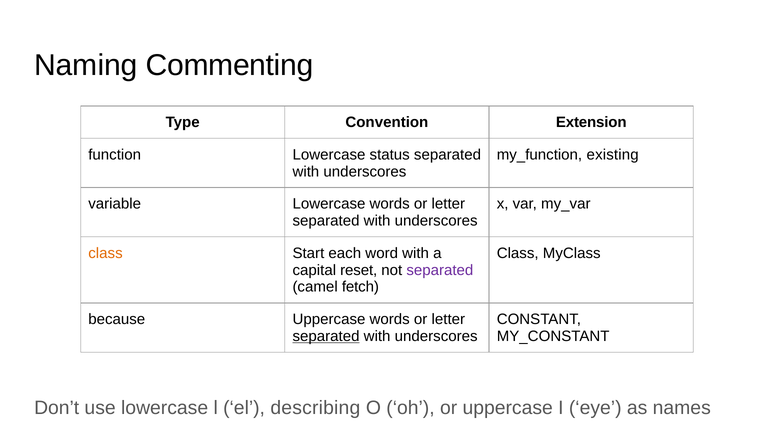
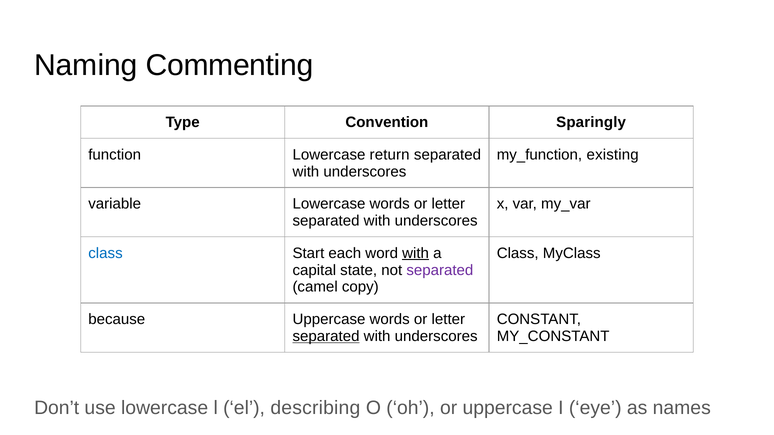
Extension: Extension -> Sparingly (591, 123)
status: status -> return (390, 155)
class colour: orange -> blue (106, 253)
with underline: none -> present (416, 253)
reset: reset -> state (359, 270)
fetch: fetch -> copy (360, 287)
